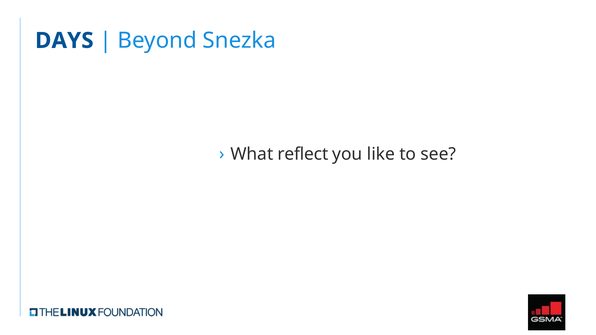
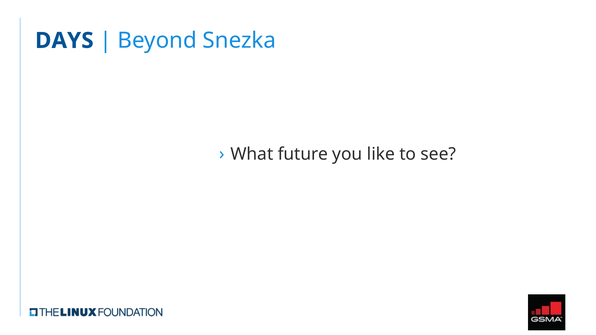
reflect: reflect -> future (303, 154)
